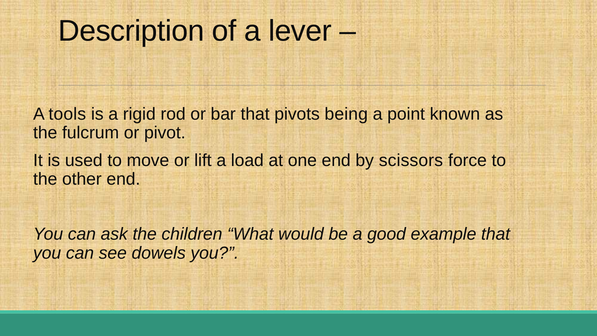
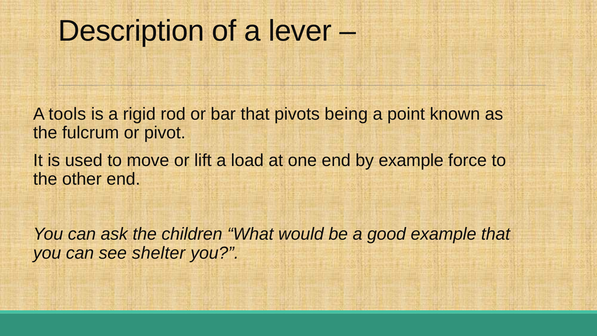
by scissors: scissors -> example (411, 160)
dowels: dowels -> shelter (159, 253)
